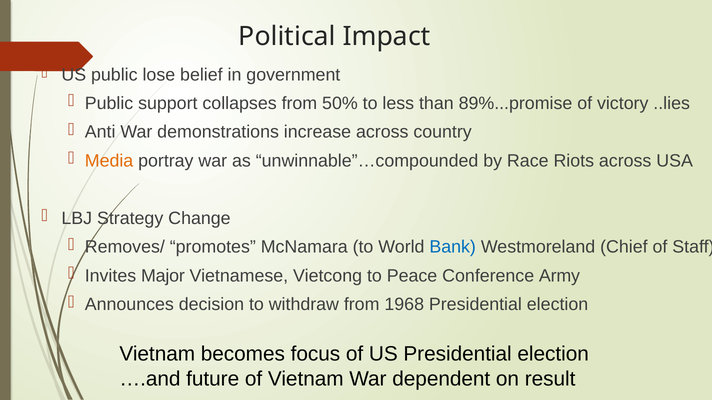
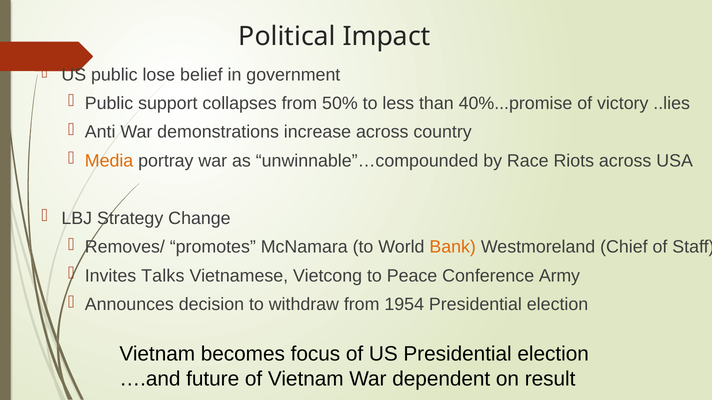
89%...promise: 89%...promise -> 40%...promise (515, 104)
Bank colour: blue -> orange (453, 247)
Major: Major -> Talks (163, 276)
1968: 1968 -> 1954 (404, 305)
